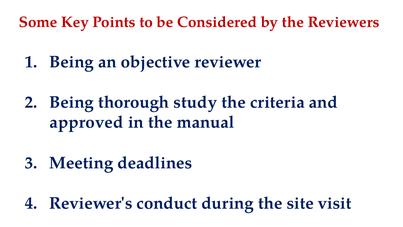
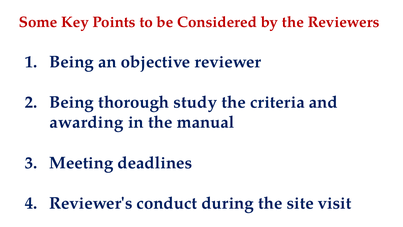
approved: approved -> awarding (86, 122)
